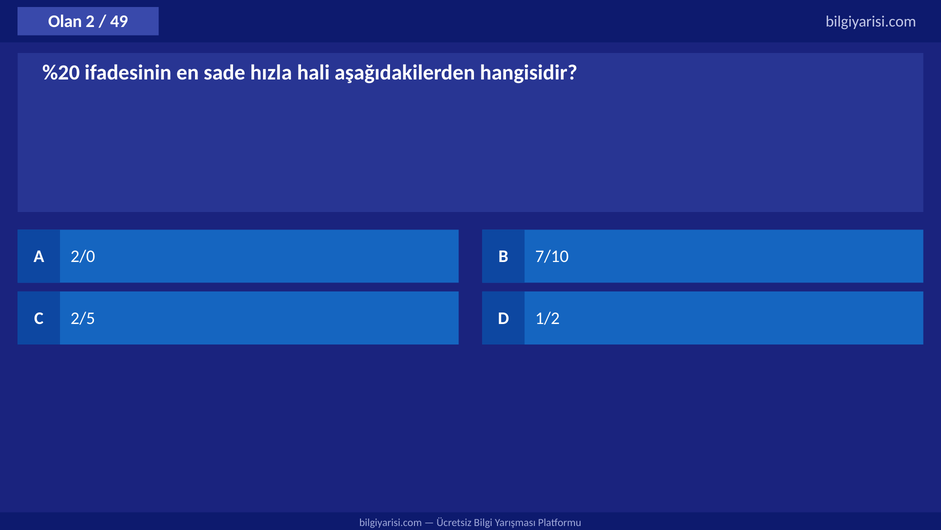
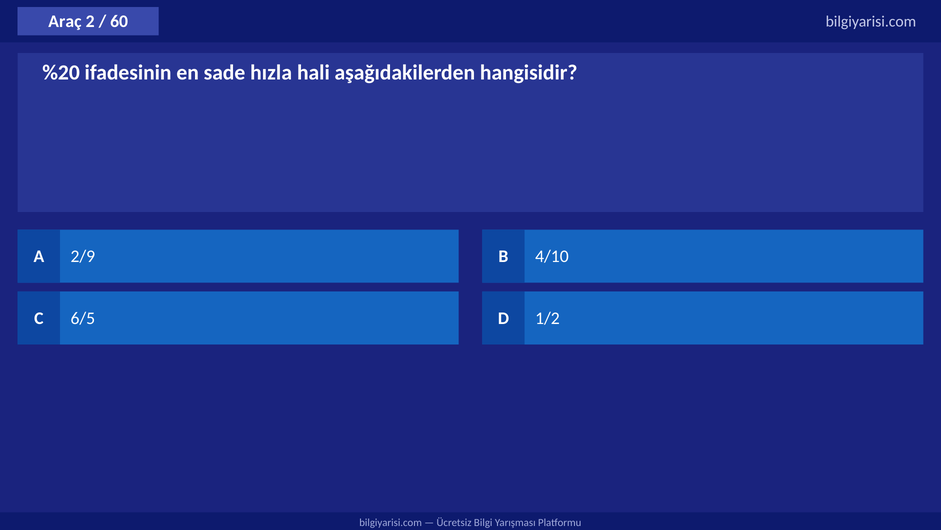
Olan: Olan -> Araç (65, 22)
49: 49 -> 60 (119, 22)
2/0: 2/0 -> 2/9 (83, 256)
7/10: 7/10 -> 4/10 (552, 256)
2/5: 2/5 -> 6/5 (83, 318)
